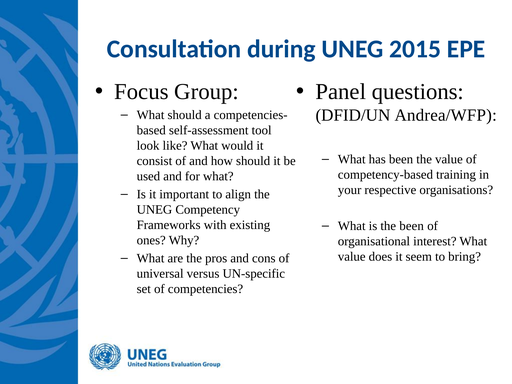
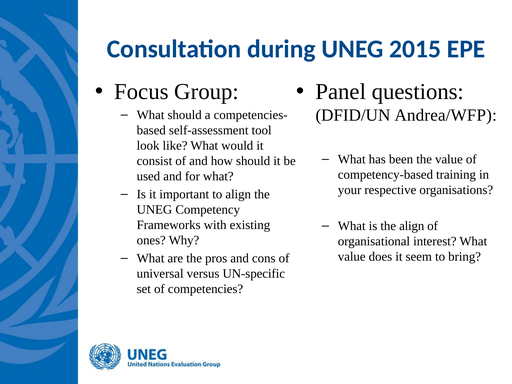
the been: been -> align (412, 226)
